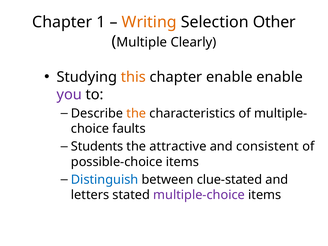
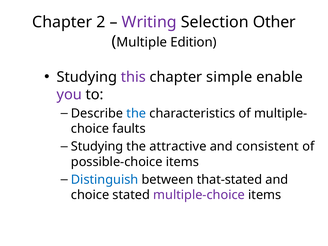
1: 1 -> 2 (101, 22)
Writing colour: orange -> purple (149, 22)
Clearly: Clearly -> Edition (193, 42)
this colour: orange -> purple (133, 77)
chapter enable: enable -> simple (229, 77)
the colour: orange -> blue (136, 113)
Students: Students -> Studying (97, 147)
clue-stated: clue-stated -> that-stated (229, 180)
letters: letters -> choice (90, 195)
